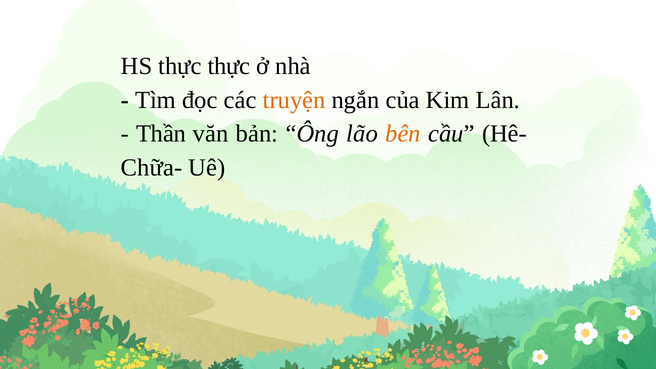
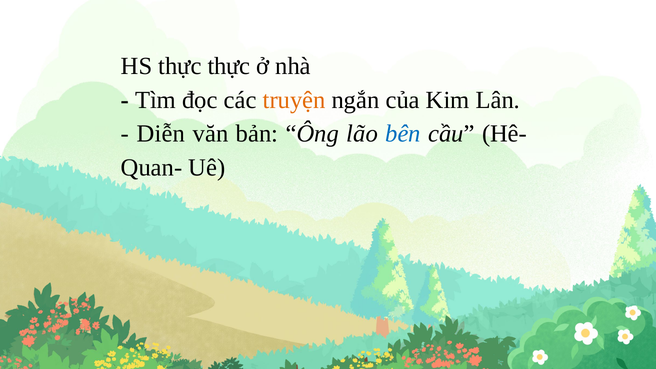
Thần: Thần -> Diễn (161, 134)
bên colour: orange -> blue (403, 134)
Chữa-: Chữa- -> Quan- (152, 168)
